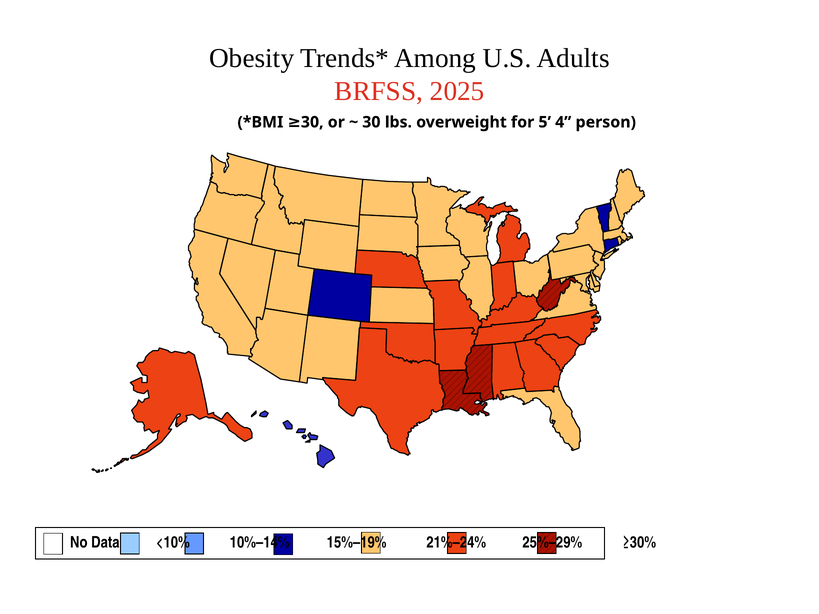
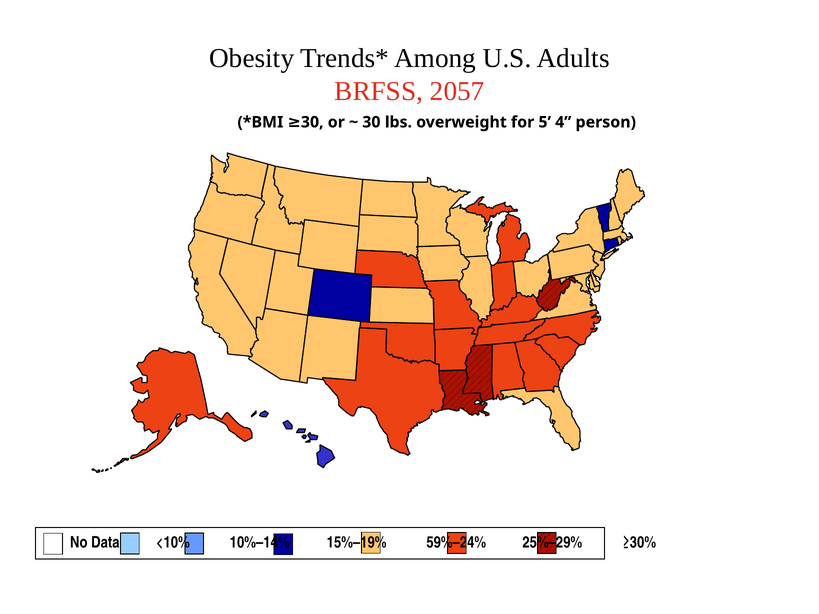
2025: 2025 -> 2057 (457, 91)
21%–24%: 21%–24% -> 59%–24% (456, 543)
